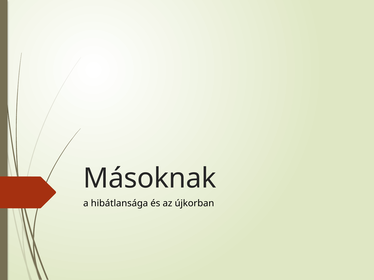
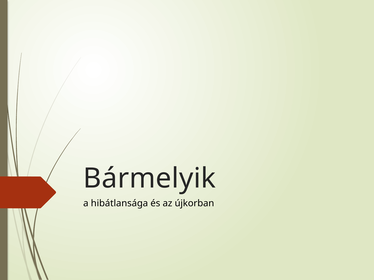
Másoknak: Másoknak -> Bármelyik (150, 179)
